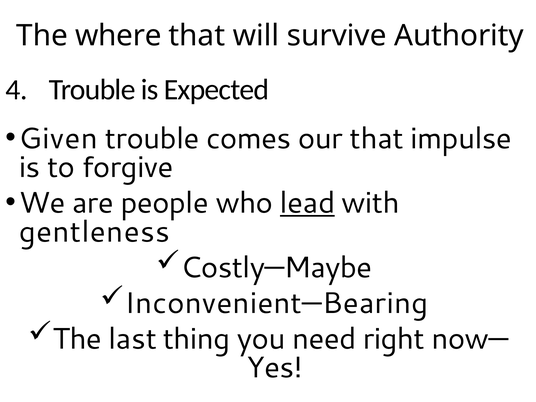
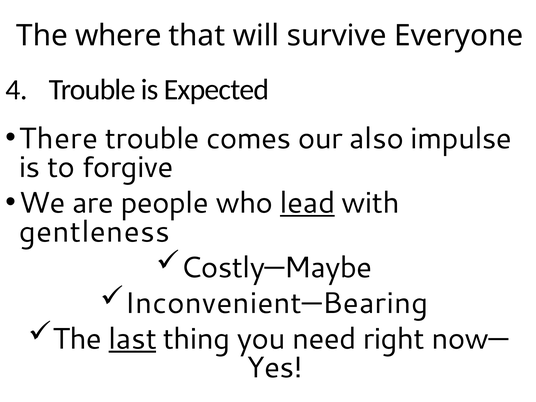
Authority: Authority -> Everyone (459, 36)
Given: Given -> There (58, 139)
our that: that -> also (377, 139)
last underline: none -> present (133, 339)
